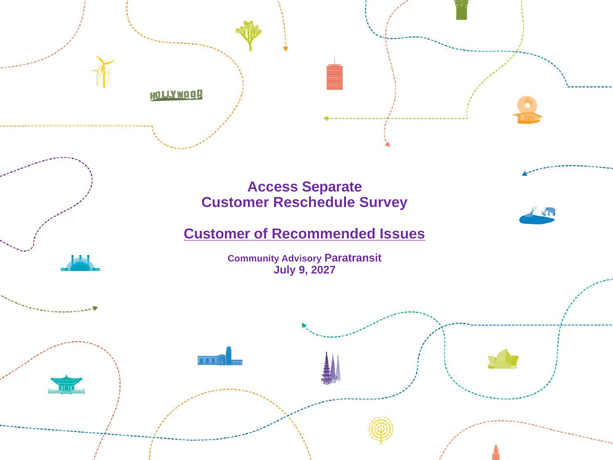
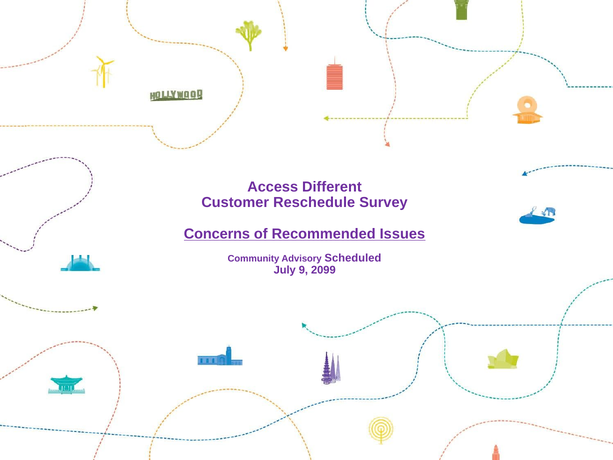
Separate: Separate -> Different (332, 187)
Customer: Customer -> Concerns (217, 234)
Paratransit: Paratransit -> Scheduled (353, 258)
2027: 2027 -> 2099 (323, 270)
